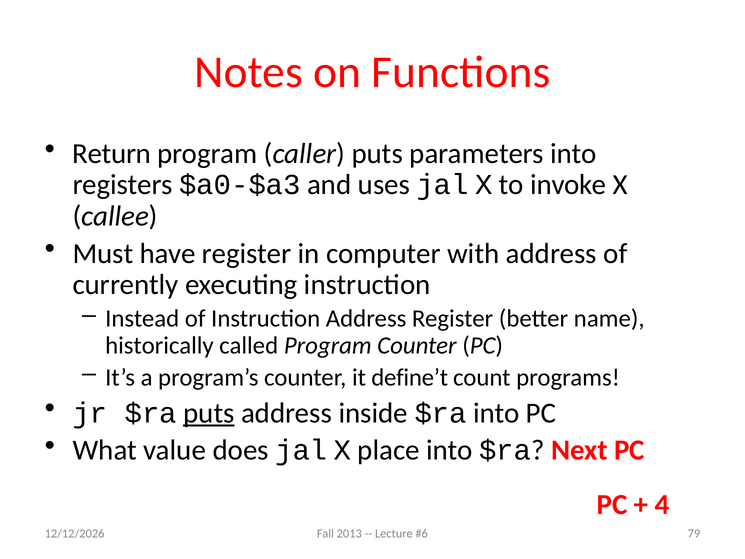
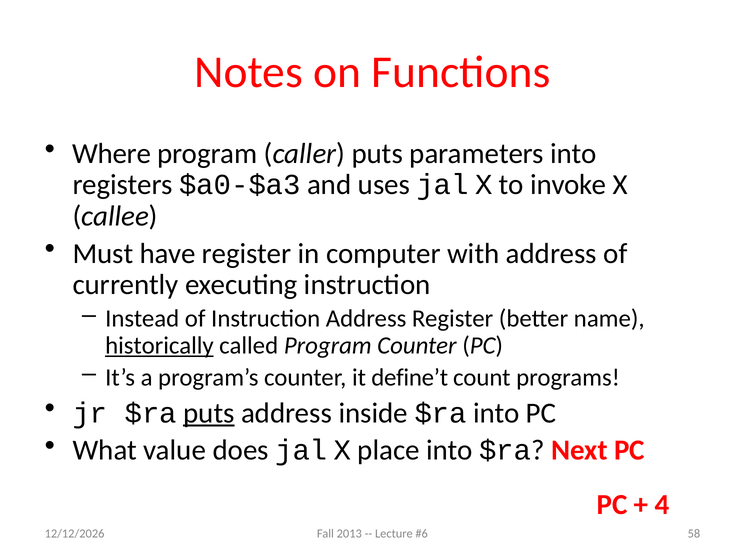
Return: Return -> Where (112, 154)
historically underline: none -> present (159, 345)
79: 79 -> 58 (694, 533)
